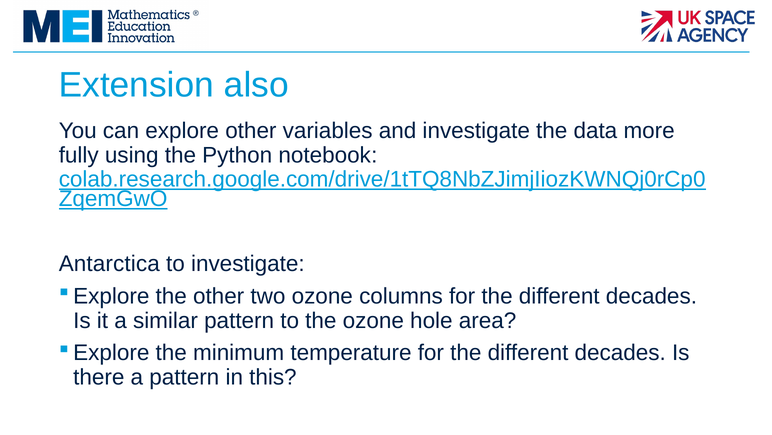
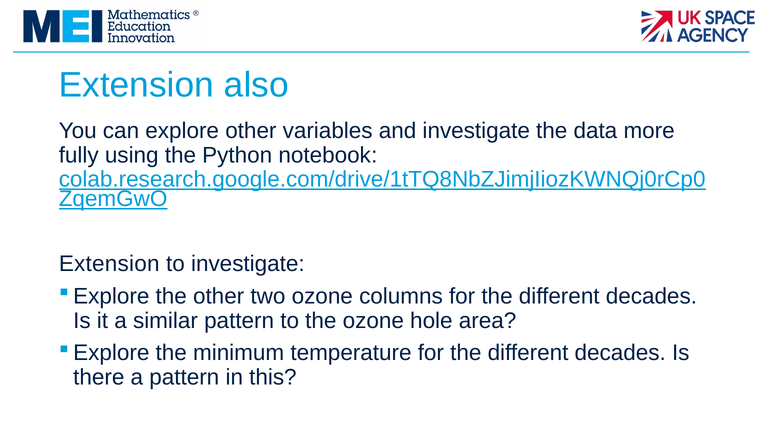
Antarctica: Antarctica -> Extension (109, 263)
